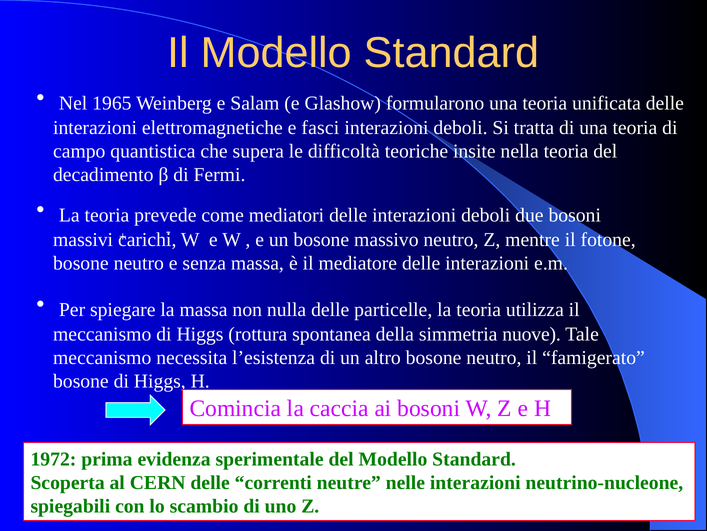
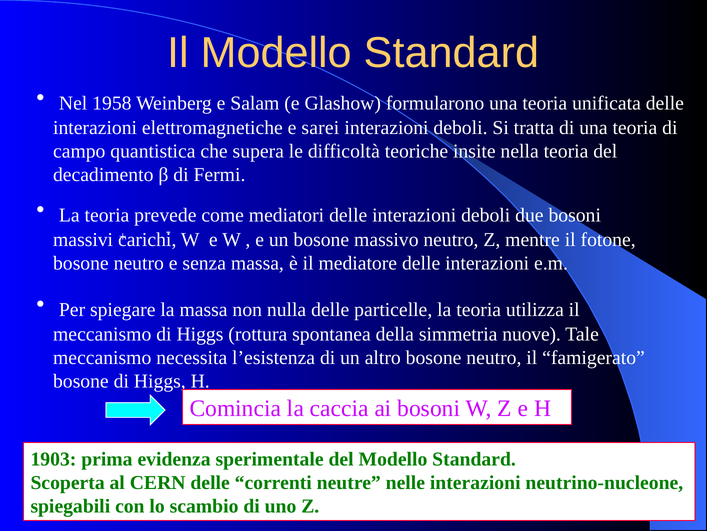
1965: 1965 -> 1958 (112, 103)
fasci: fasci -> sarei (320, 127)
1972: 1972 -> 1903 (53, 459)
